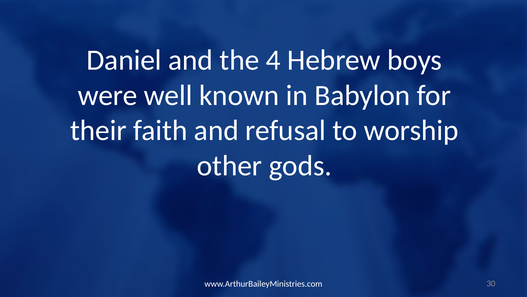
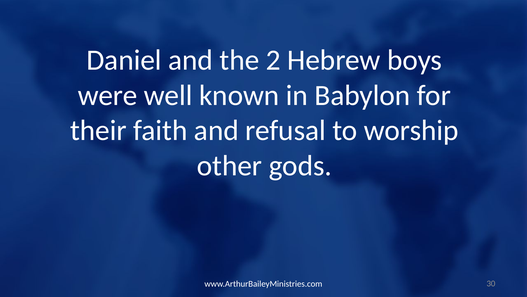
4: 4 -> 2 (273, 60)
